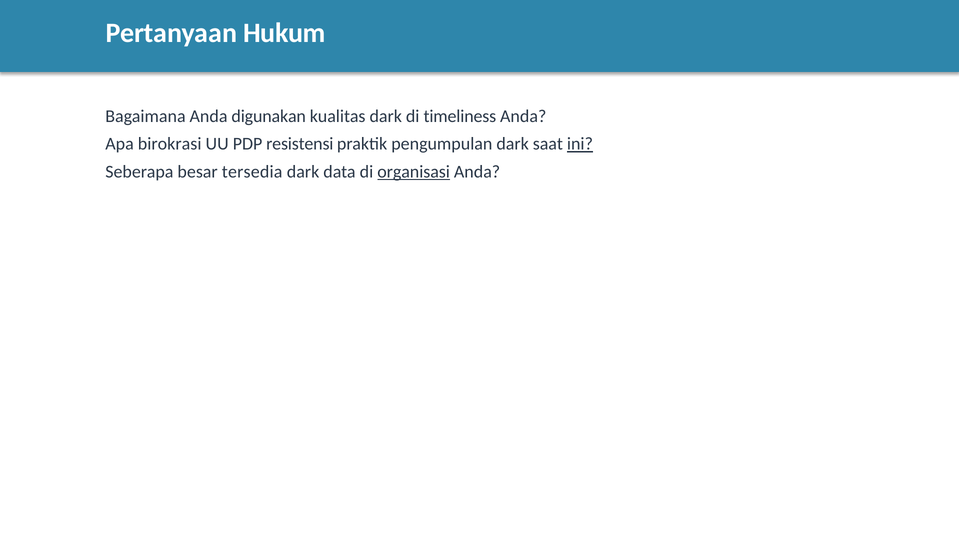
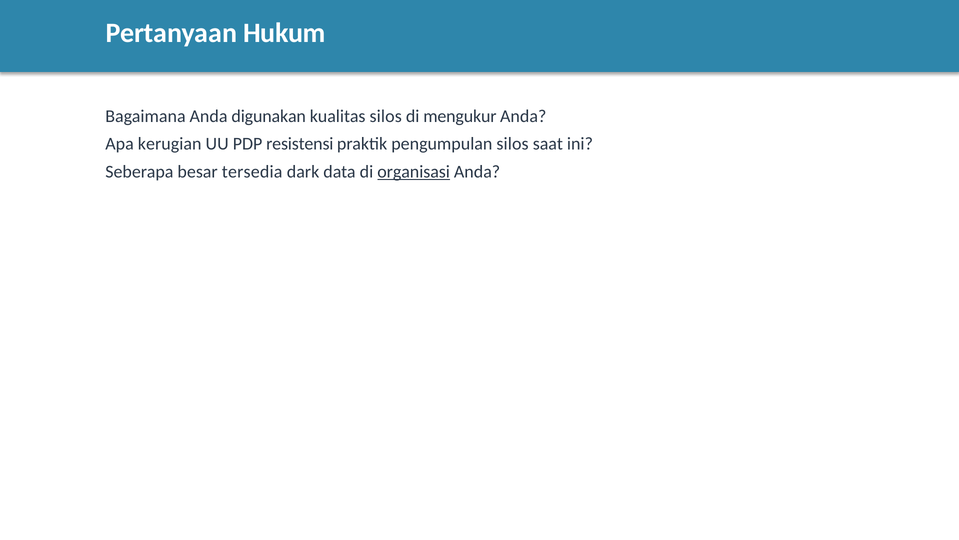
kualitas dark: dark -> silos (386, 116)
timeliness: timeliness -> mengukur (460, 116)
birokrasi: birokrasi -> kerugian (170, 144)
pengumpulan dark: dark -> silos (513, 144)
ini underline: present -> none (580, 144)
